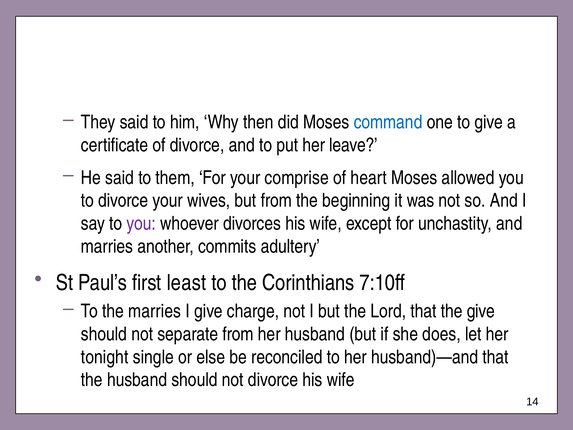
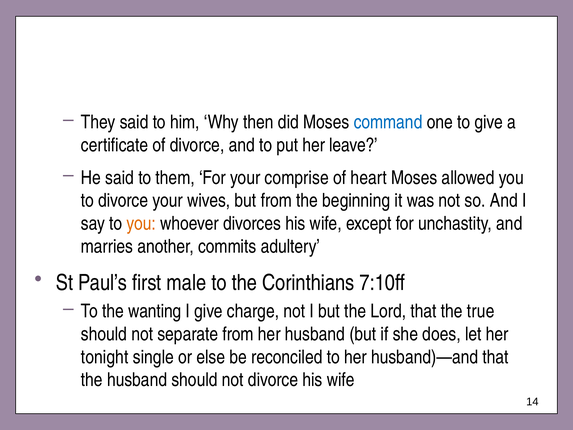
you colour: purple -> orange (141, 223)
least: least -> male (186, 283)
the marries: marries -> wanting (155, 311)
the give: give -> true (481, 311)
